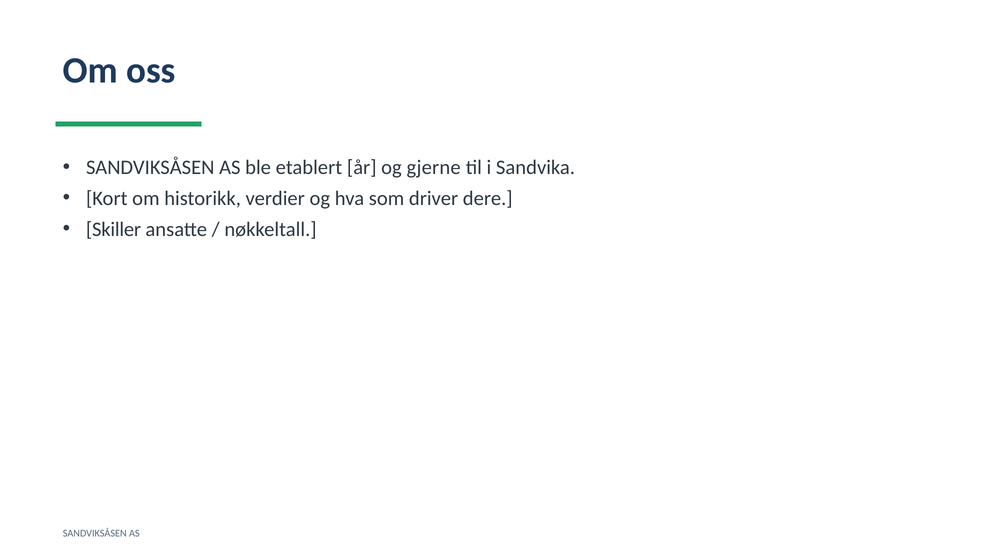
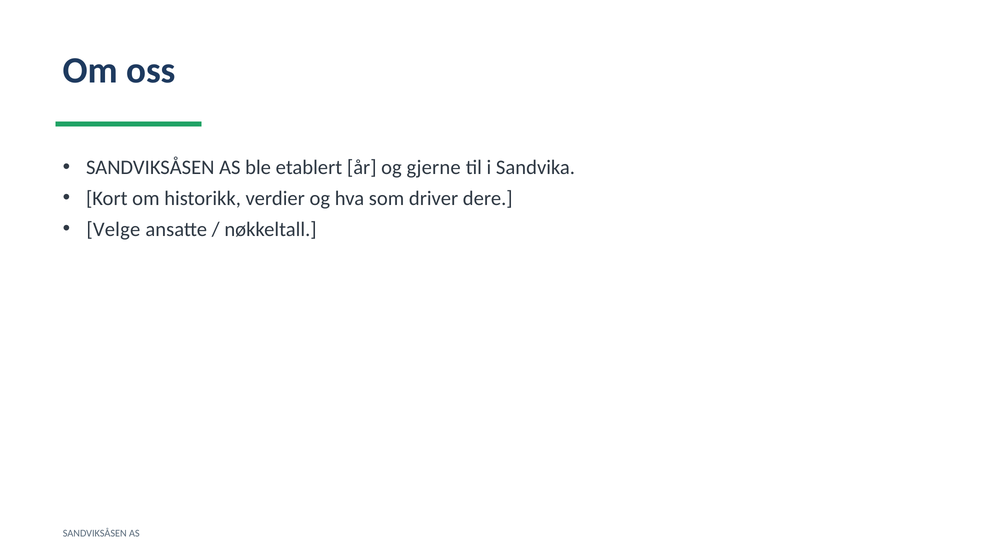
Skiller: Skiller -> Velge (113, 229)
